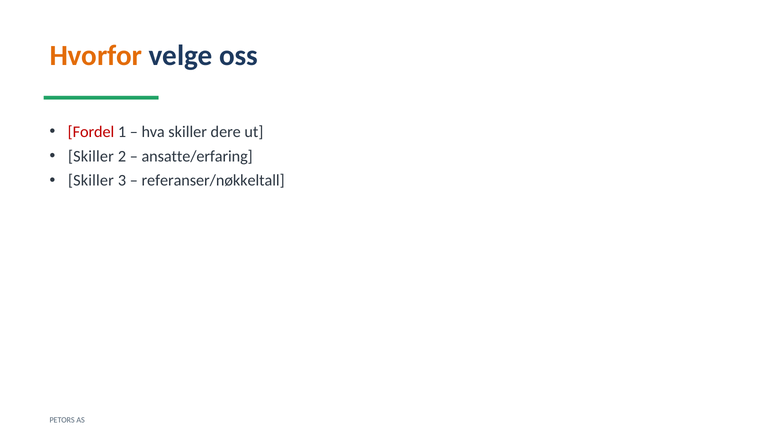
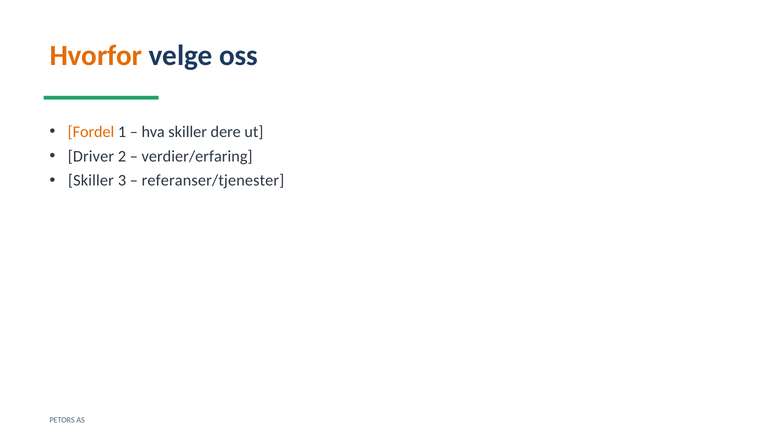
Fordel colour: red -> orange (91, 132)
Skiller: Skiller -> Driver (91, 156)
ansatte/erfaring: ansatte/erfaring -> verdier/erfaring (197, 156)
referanser/nøkkeltall: referanser/nøkkeltall -> referanser/tjenester (213, 180)
